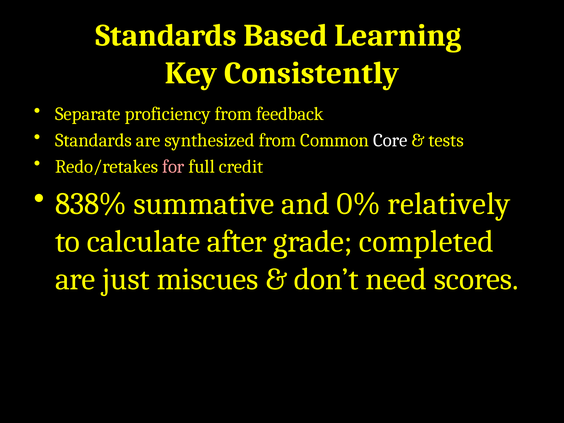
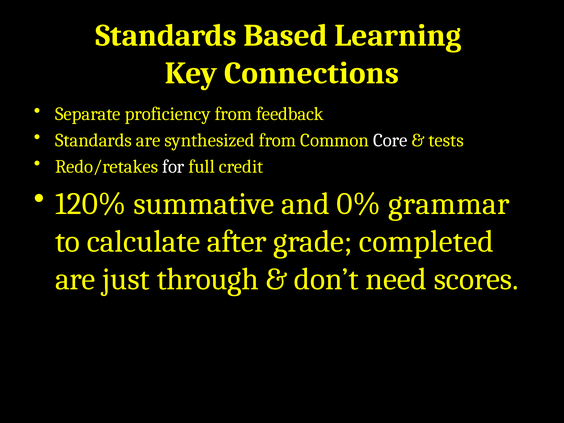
Consistently: Consistently -> Connections (312, 73)
for colour: pink -> white (173, 167)
838%: 838% -> 120% (91, 204)
relatively: relatively -> grammar (449, 204)
miscues: miscues -> through (208, 279)
